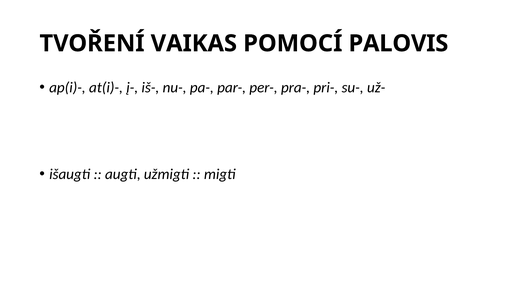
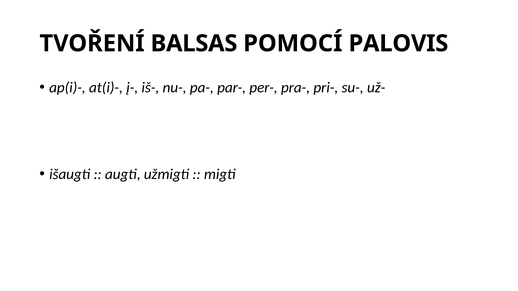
VAIKAS: VAIKAS -> BALSAS (194, 44)
